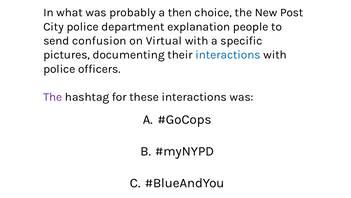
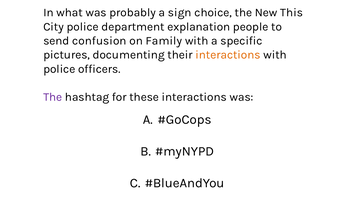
then: then -> sign (180, 13)
Post: Post -> This (292, 13)
Virtual: Virtual -> Family (164, 41)
interactions colour: blue -> orange (228, 55)
